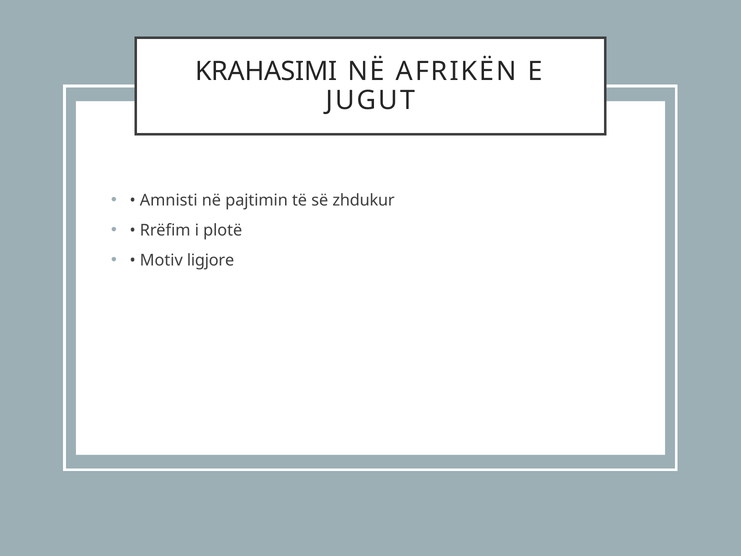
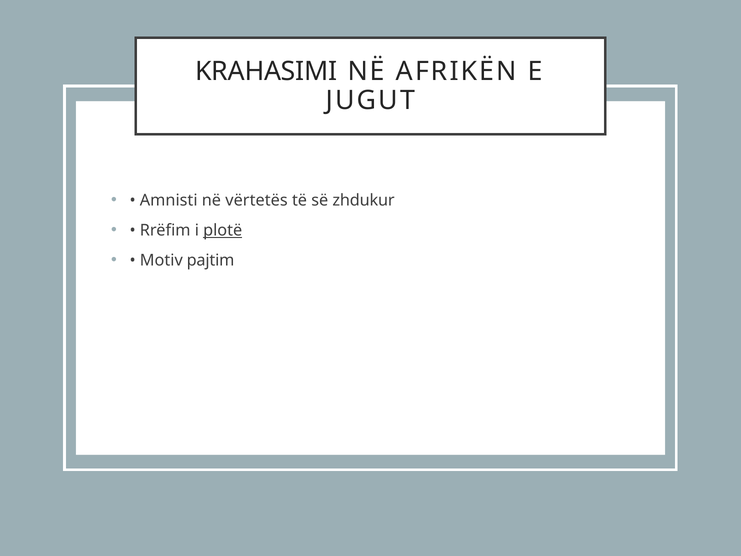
pajtimin: pajtimin -> vërtetës (257, 200)
plotë underline: none -> present (223, 230)
ligjore: ligjore -> pajtim (211, 260)
